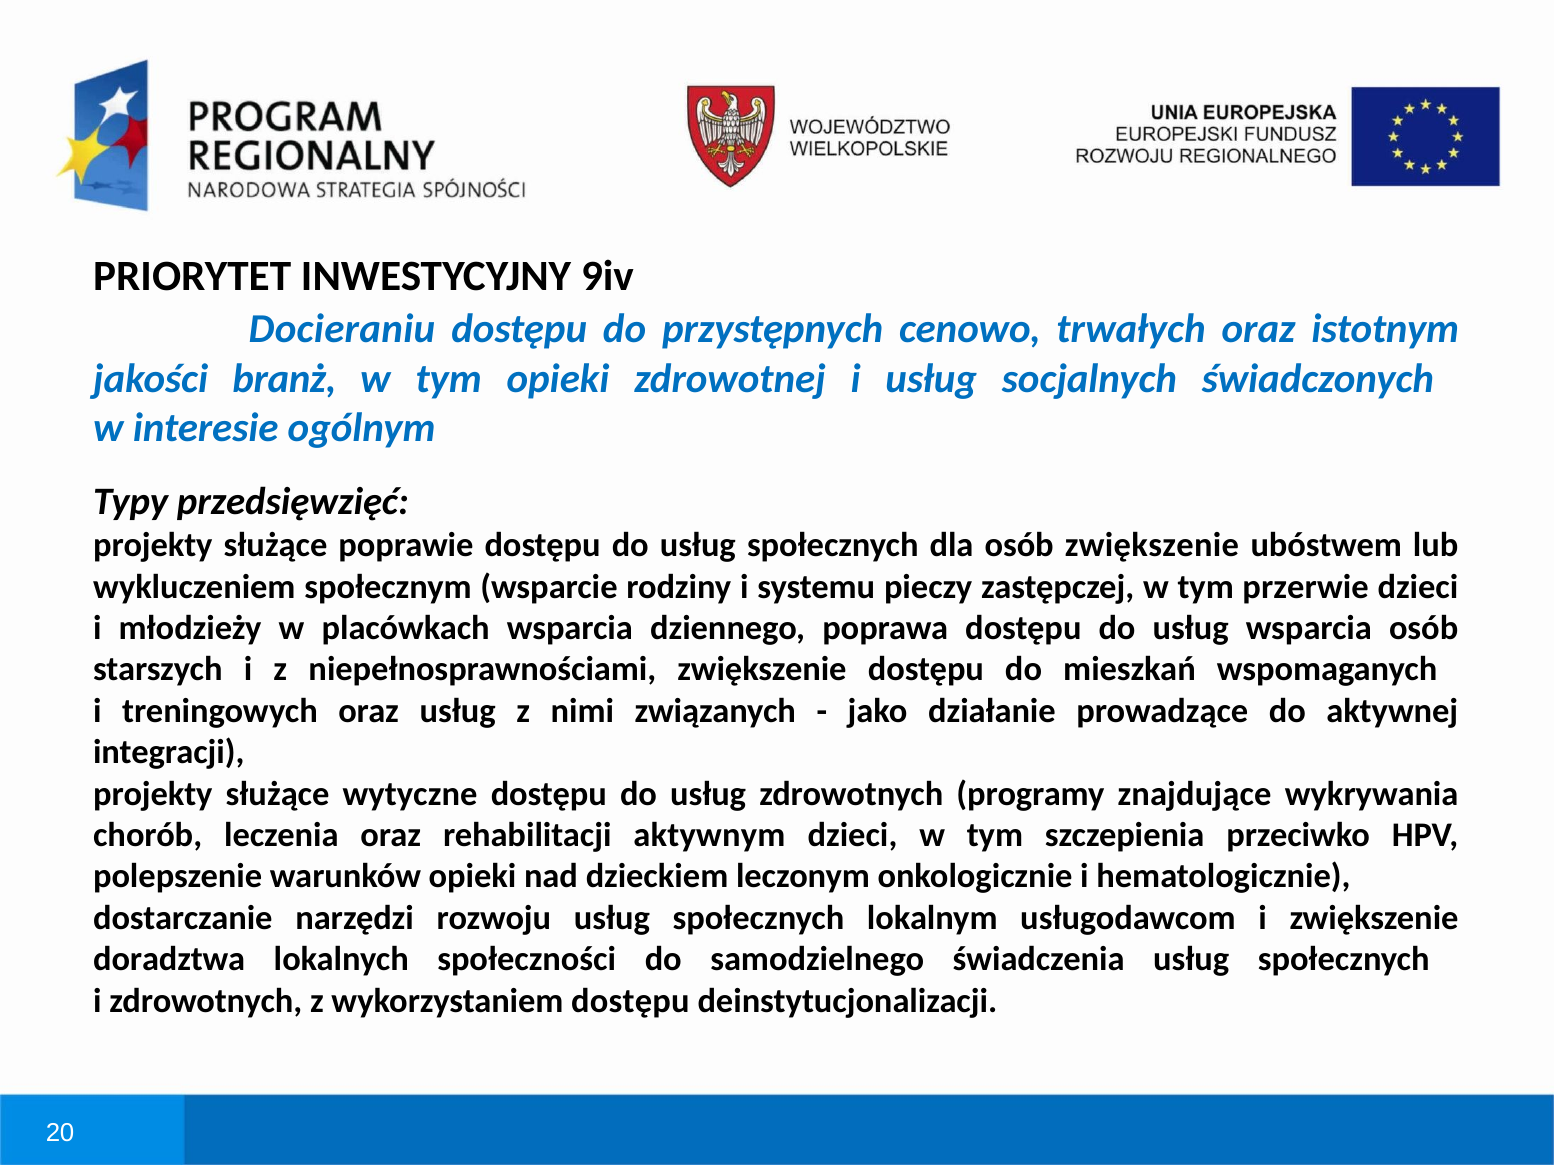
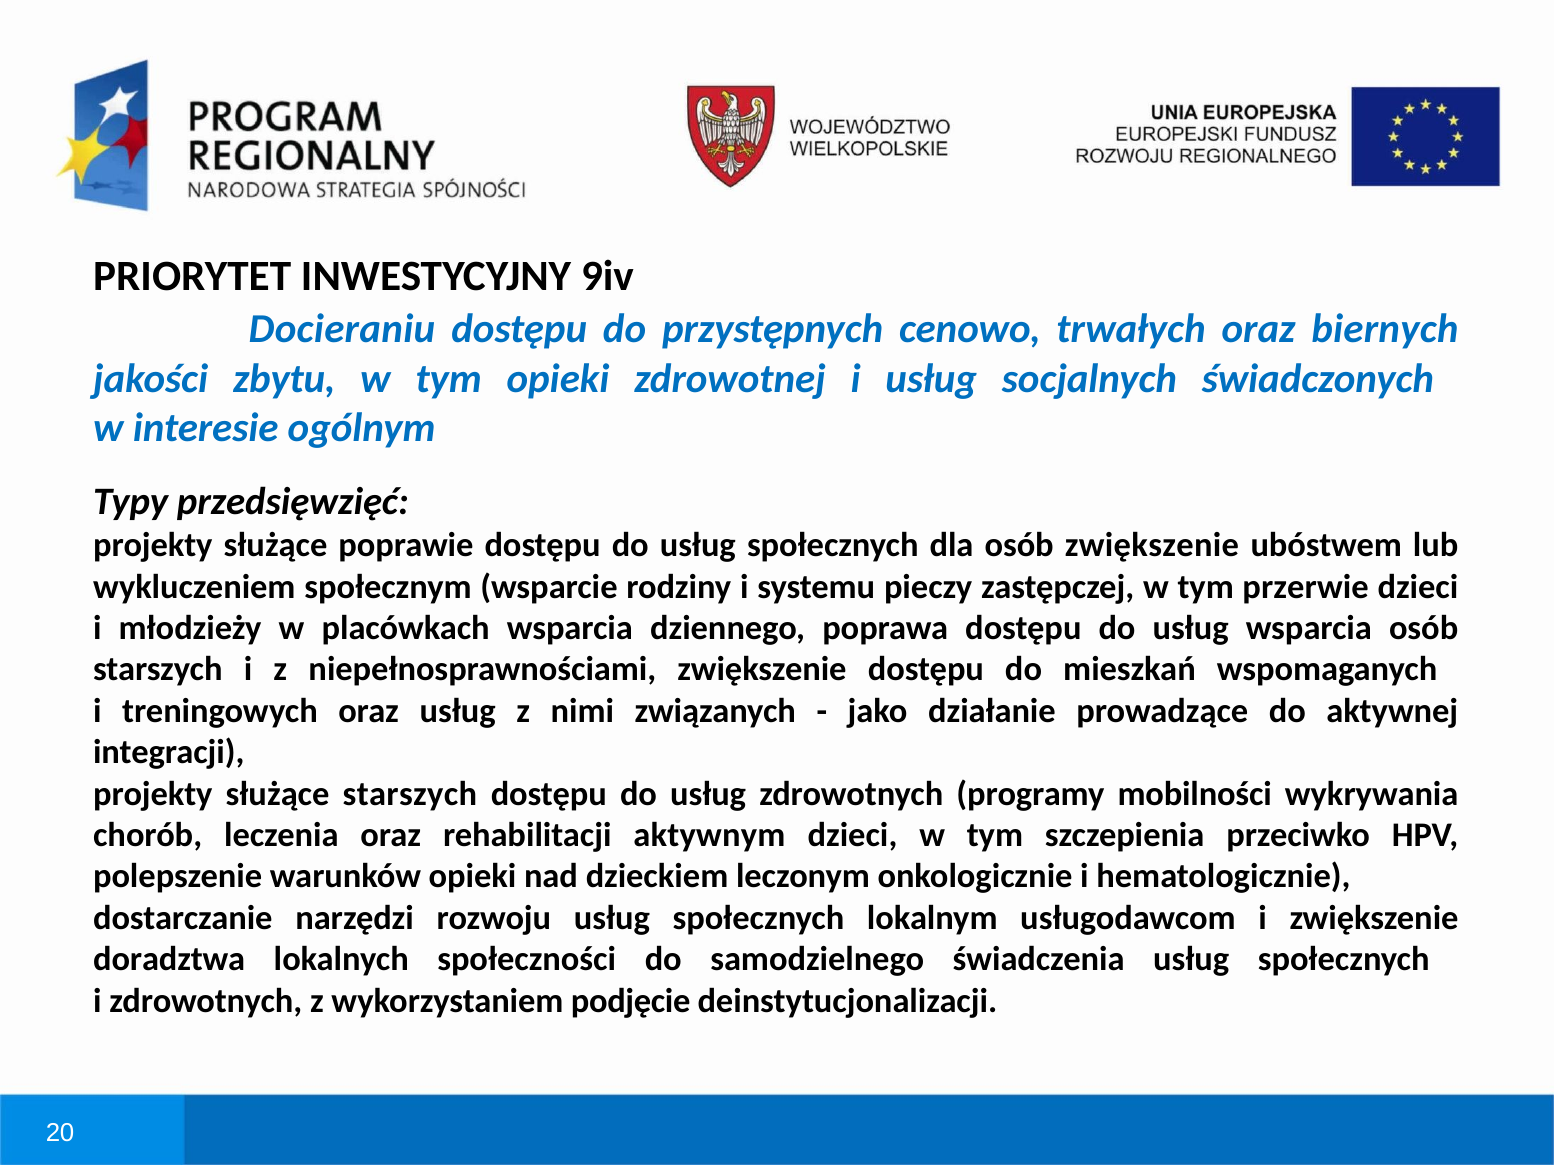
istotnym: istotnym -> biernych (1385, 329)
branż: branż -> zbytu (284, 379)
służące wytyczne: wytyczne -> starszych (410, 794)
znajdujące: znajdujące -> mobilności (1195, 794)
wykorzystaniem dostępu: dostępu -> podjęcie (631, 1001)
